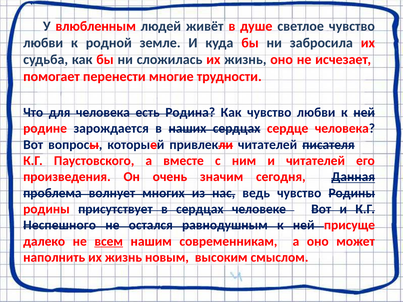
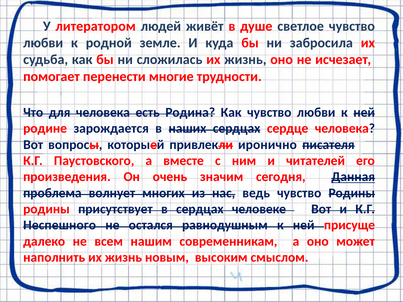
влюбленным: влюбленным -> литератором (96, 26)
привлекли читателей: читателей -> иронично (267, 145)
всем underline: present -> none (109, 242)
